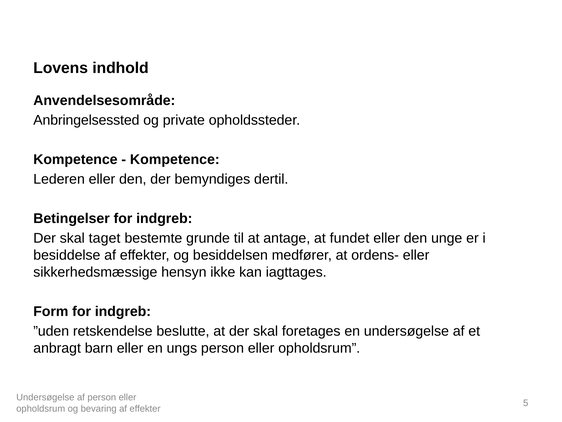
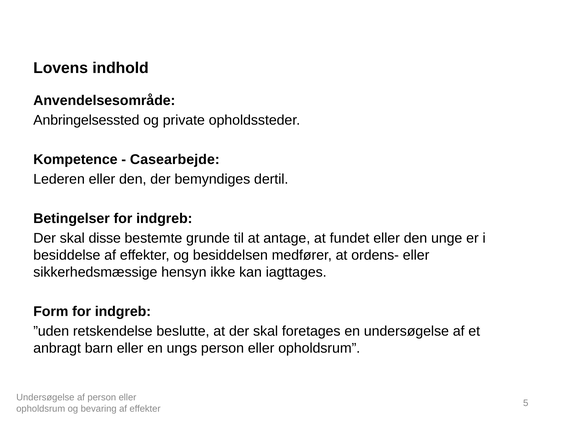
Kompetence: Kompetence -> Casearbejde (175, 159)
taget: taget -> disse (105, 238)
